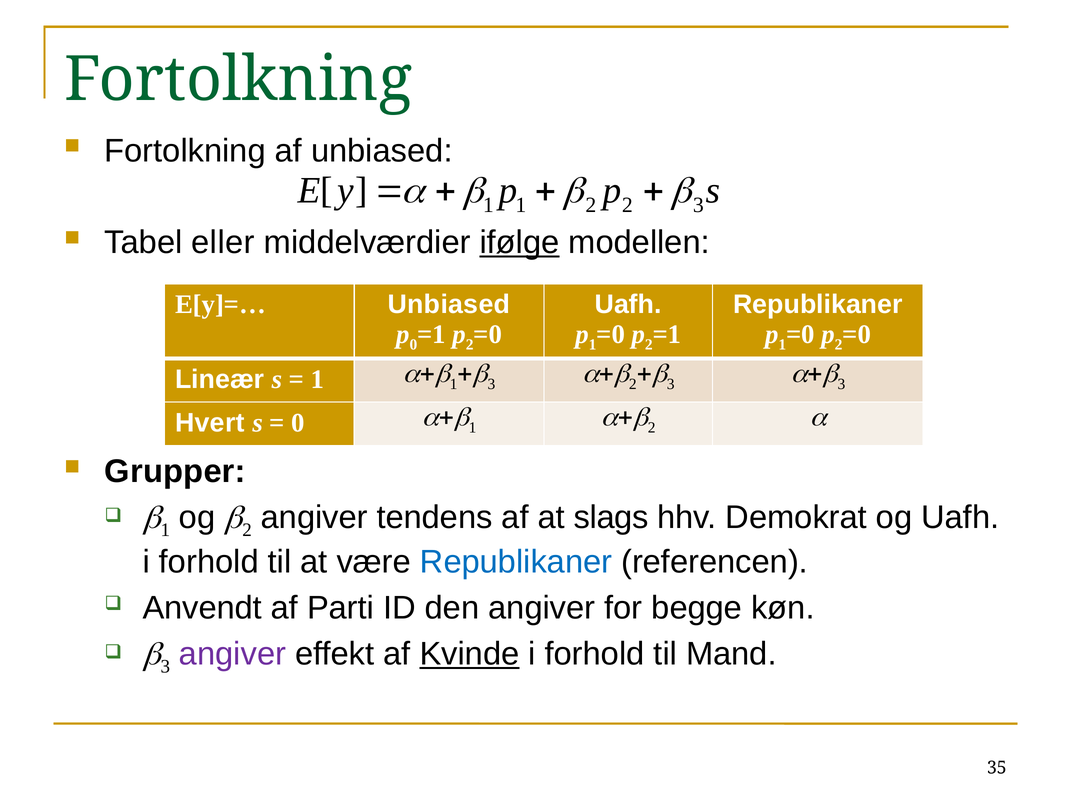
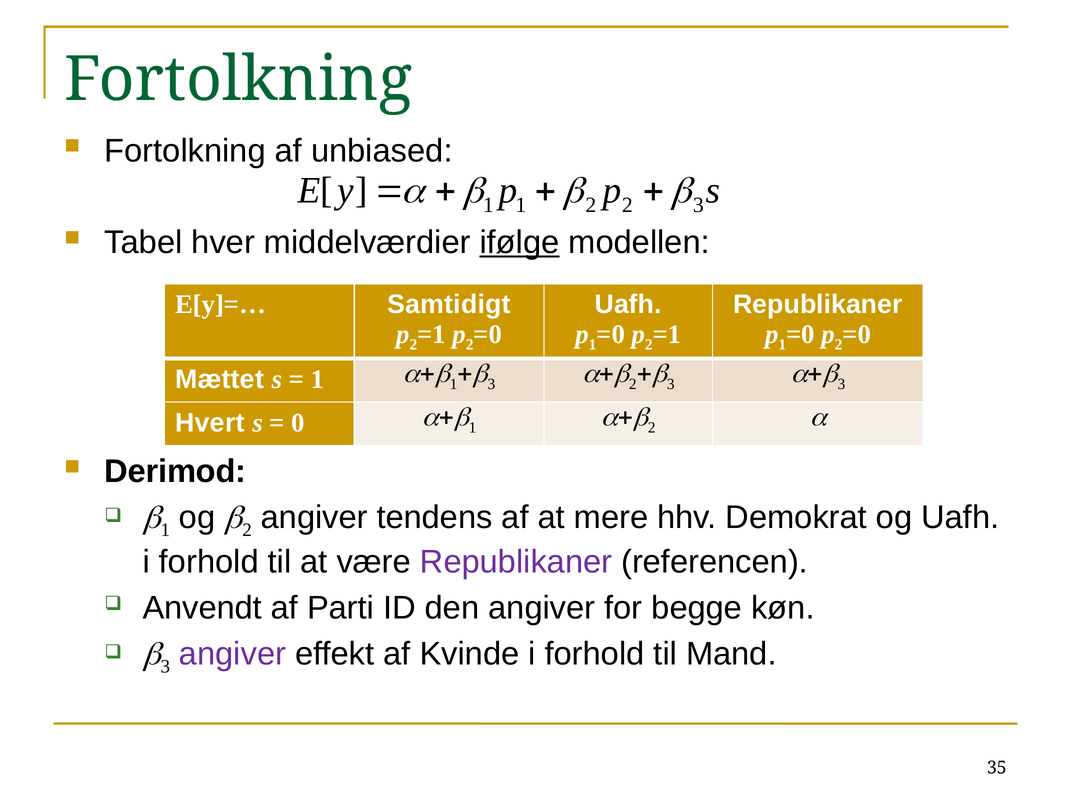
eller: eller -> hver (223, 242)
E[y]=… Unbiased: Unbiased -> Samtidigt (449, 304)
0: 0 -> 2 (413, 344)
Lineær: Lineær -> Mættet (220, 379)
Grupper: Grupper -> Derimod (175, 471)
slags: slags -> mere (611, 517)
Republikaner colour: blue -> purple (516, 562)
Kvinde underline: present -> none (470, 653)
